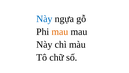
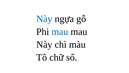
mau colour: orange -> blue (60, 32)
